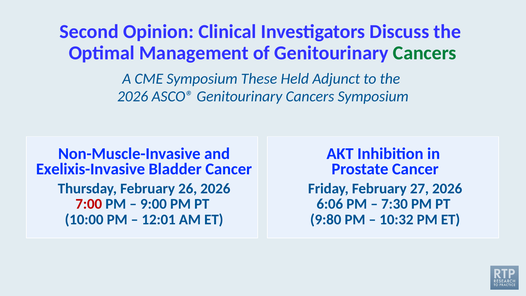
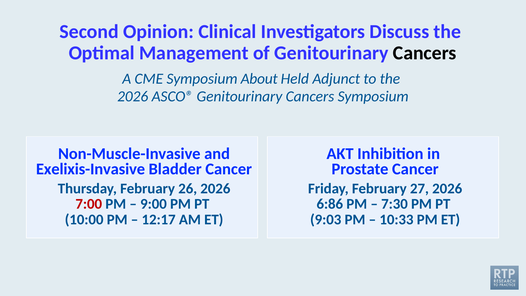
Cancers colour: green -> black (425, 53)
These: These -> About (259, 79)
6:06: 6:06 -> 6:86 (330, 204)
12:01: 12:01 -> 12:17 (159, 219)
9:80: 9:80 -> 9:03 (326, 219)
10:32: 10:32 -> 10:33 (396, 219)
